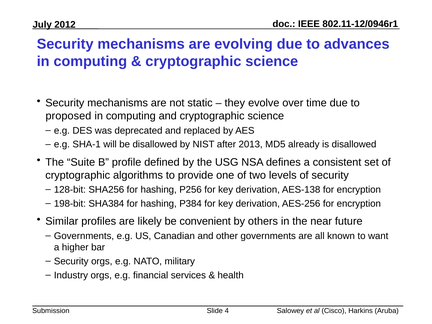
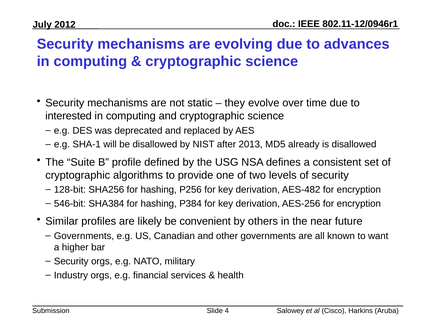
proposed: proposed -> interested (69, 116)
AES-138: AES-138 -> AES-482 (301, 190)
198-bit: 198-bit -> 546-bit (70, 204)
